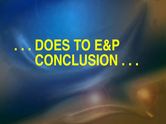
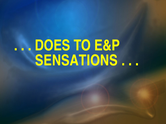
CONCLUSION: CONCLUSION -> SENSATIONS (76, 61)
